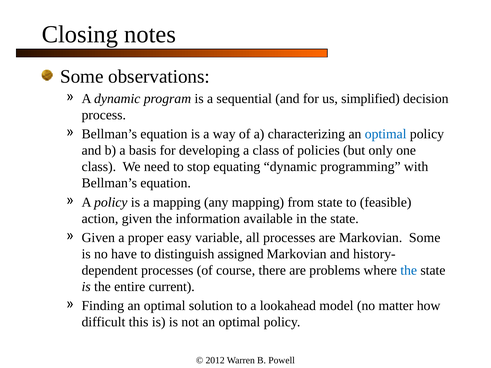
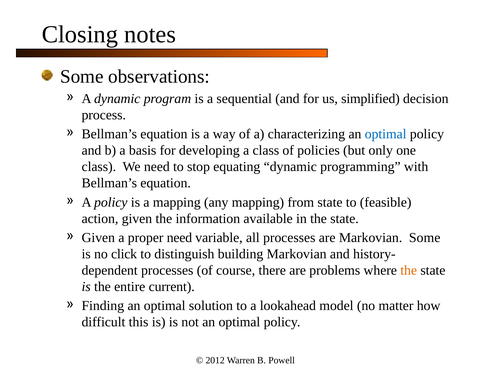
proper easy: easy -> need (179, 238)
have: have -> click (124, 254)
assigned: assigned -> building (241, 254)
the colour: blue -> orange (409, 271)
